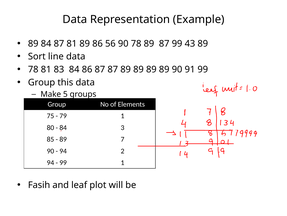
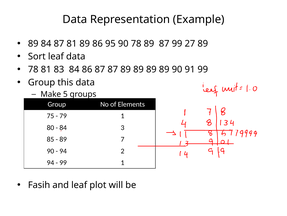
56: 56 -> 95 (110, 43)
43: 43 -> 27 (190, 43)
Sort line: line -> leaf (56, 56)
